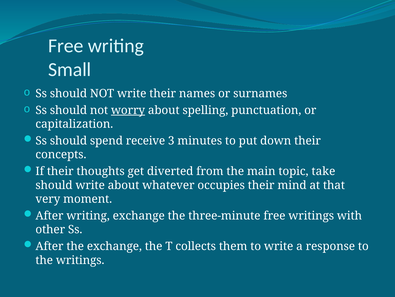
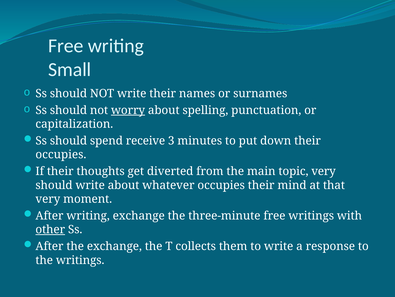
concepts: concepts -> occupies (61, 154)
topic take: take -> very (324, 171)
other underline: none -> present (50, 229)
